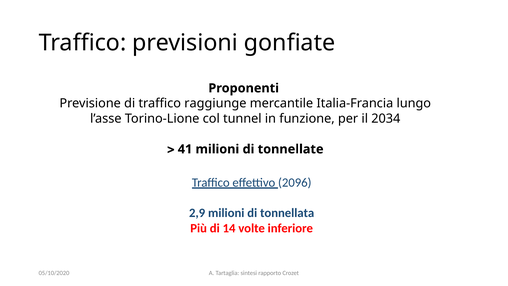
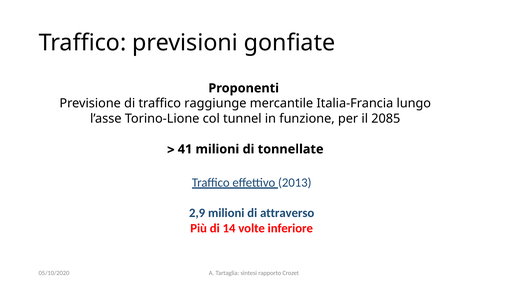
2034: 2034 -> 2085 (386, 119)
2096: 2096 -> 2013 (295, 182)
tonnellata: tonnellata -> attraverso (287, 213)
